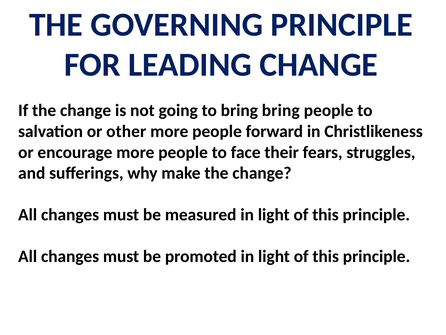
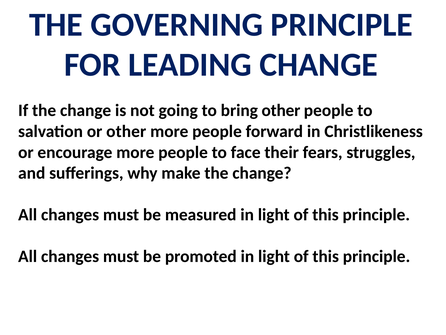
bring bring: bring -> other (281, 110)
